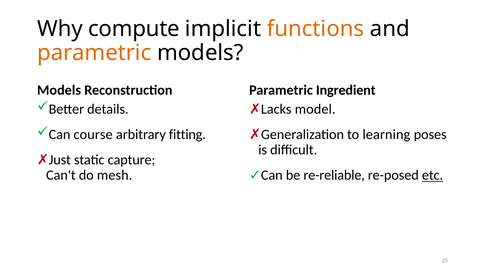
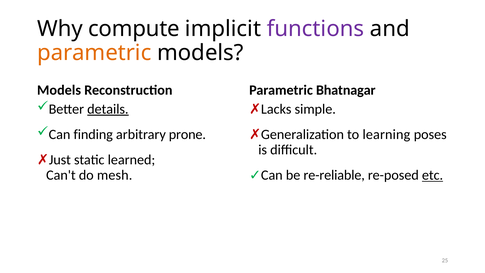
functions colour: orange -> purple (316, 29)
Ingredient: Ingredient -> Bhatnagar (346, 90)
details underline: none -> present (108, 109)
model: model -> simple (315, 109)
course: course -> finding (93, 134)
fitting: fitting -> prone (187, 134)
capture: capture -> learned (131, 160)
